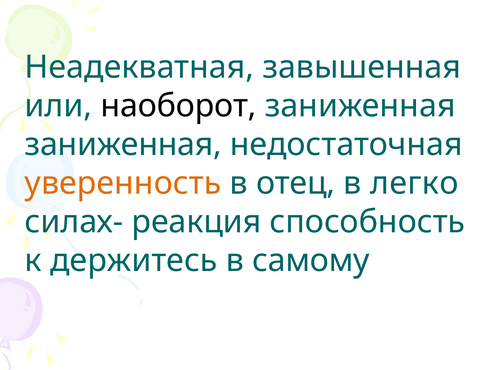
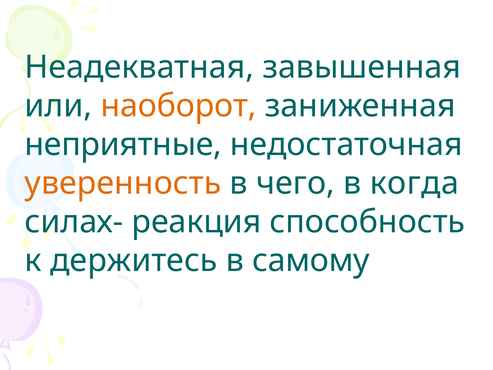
наоборот colour: black -> orange (178, 106)
заниженная: заниженная -> неприятные (123, 144)
отец: отец -> чего (295, 183)
легко: легко -> когда (414, 183)
